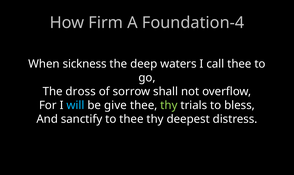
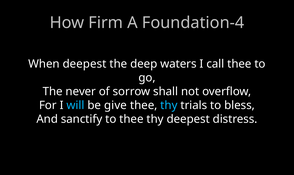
When sickness: sickness -> deepest (85, 64)
dross: dross -> never (81, 91)
thy colour: light green -> light blue (169, 105)
